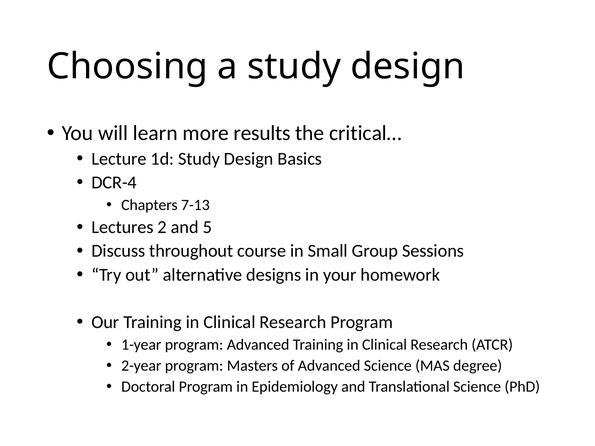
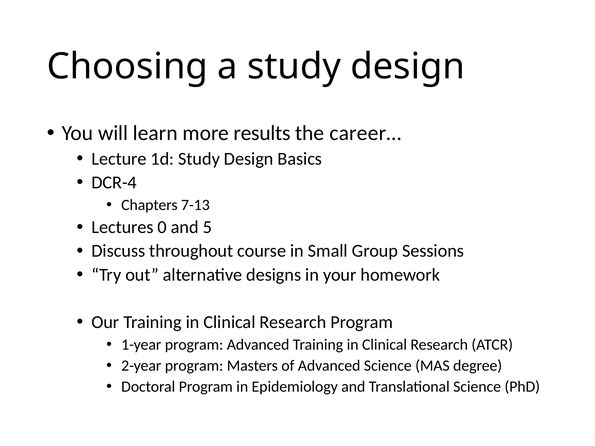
critical…: critical… -> career… (365, 133)
2: 2 -> 0 (162, 227)
